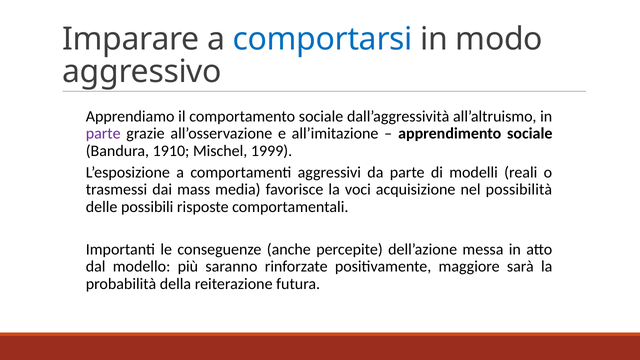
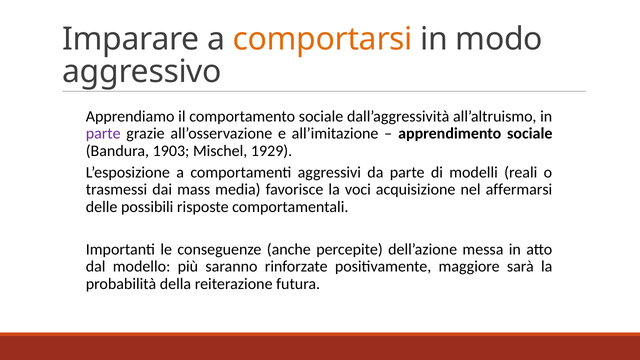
comportarsi colour: blue -> orange (323, 39)
1910: 1910 -> 1903 (171, 151)
1999: 1999 -> 1929 (272, 151)
possibilità: possibilità -> affermarsi (519, 190)
